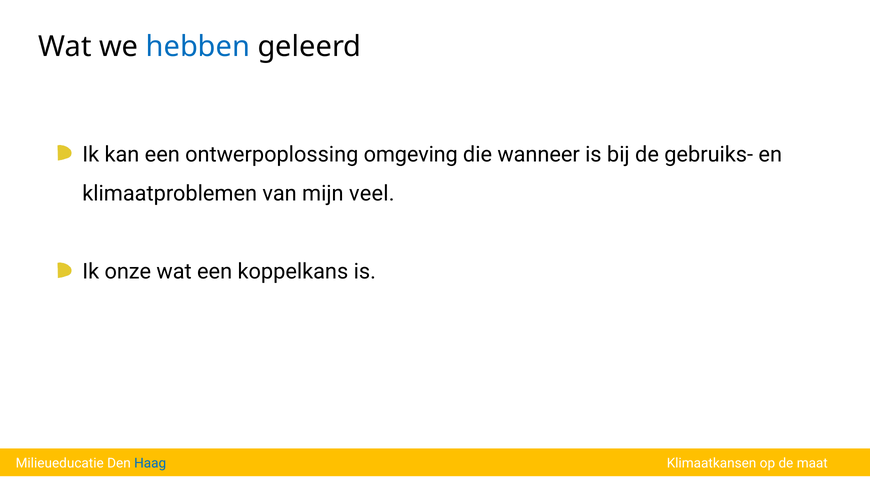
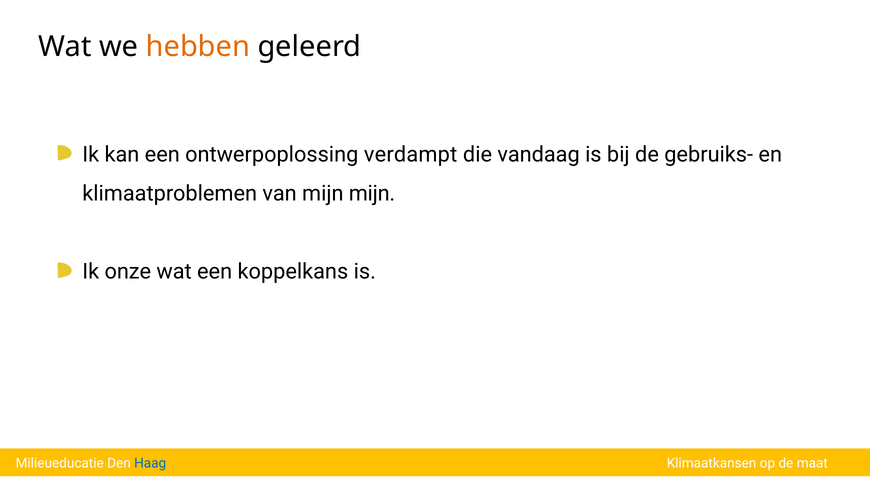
hebben colour: blue -> orange (198, 47)
omgeving: omgeving -> verdampt (411, 154)
wanneer: wanneer -> vandaag (539, 154)
mijn veel: veel -> mijn (372, 194)
